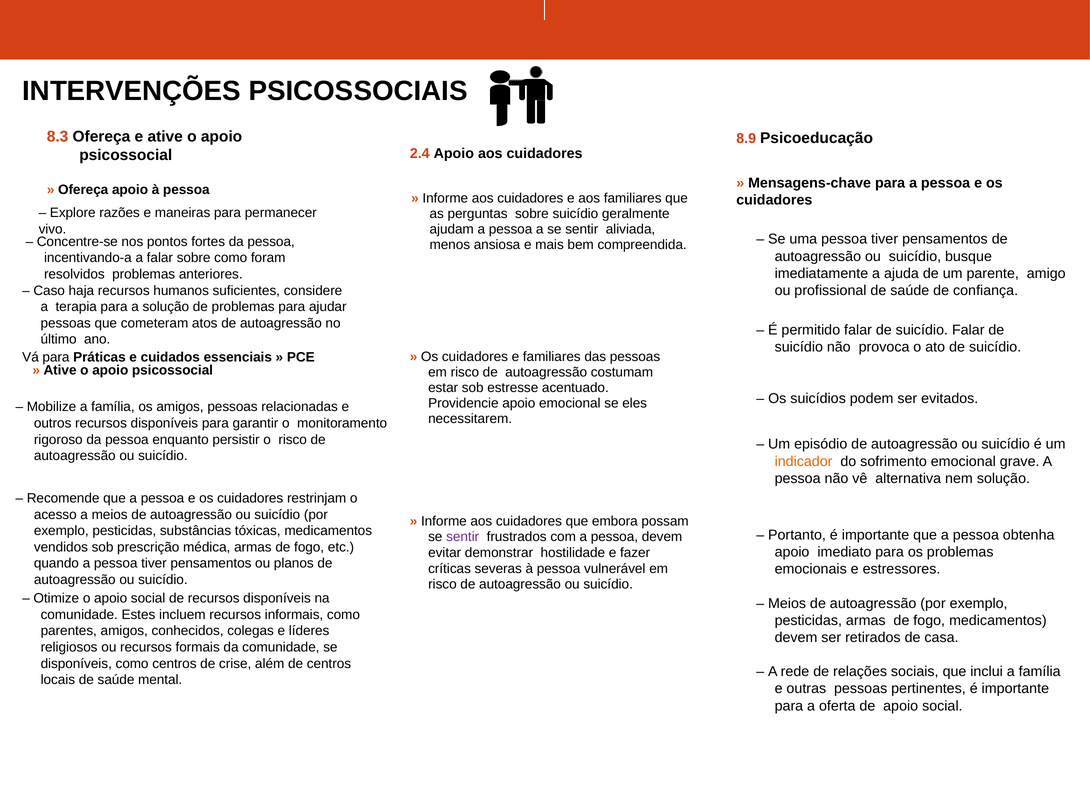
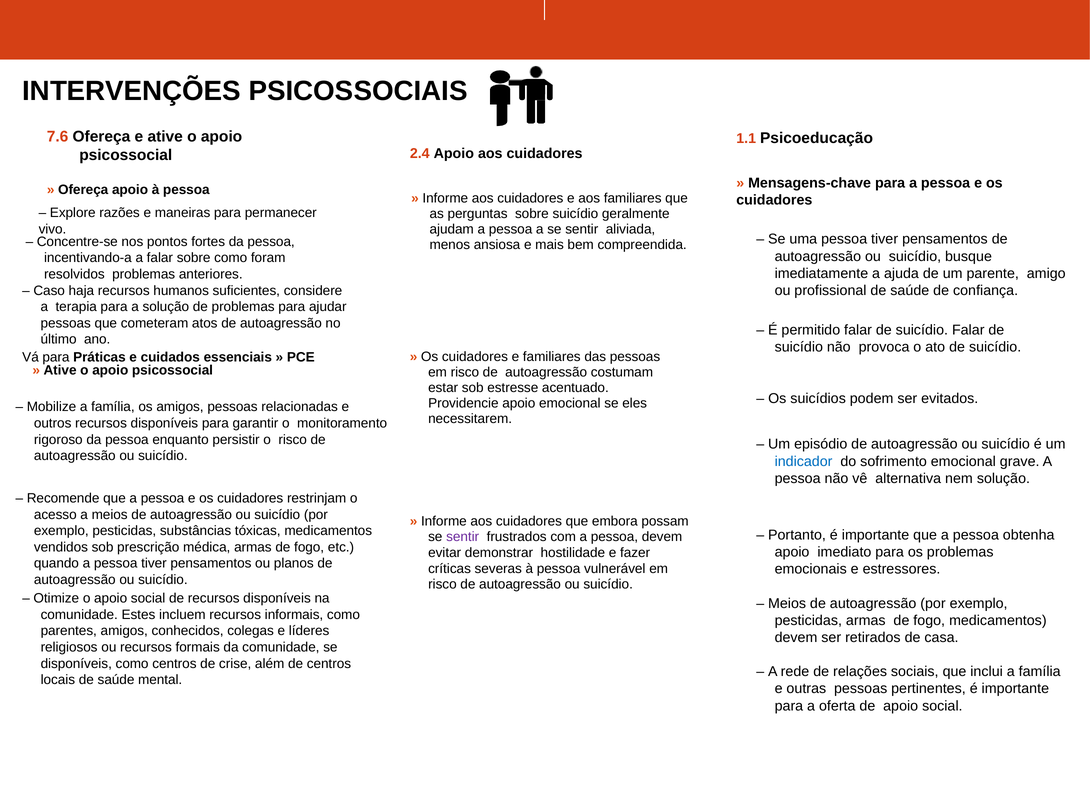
8.3: 8.3 -> 7.6 (58, 137)
8.9: 8.9 -> 1.1 (746, 138)
indicador colour: orange -> blue (804, 461)
